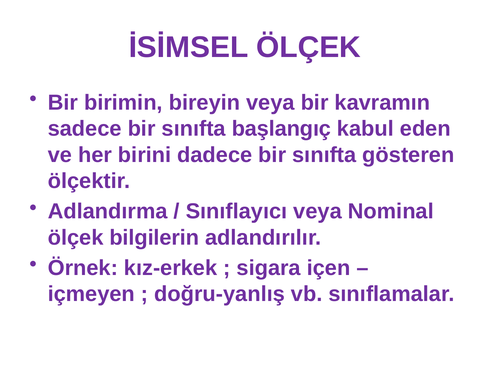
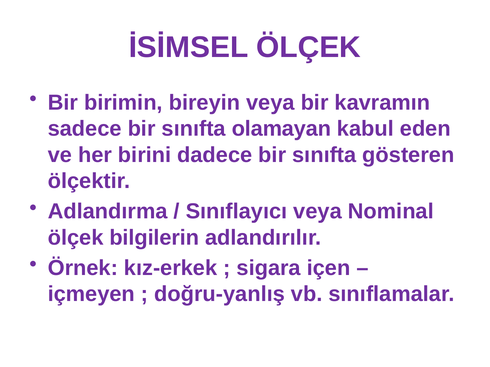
başlangıç: başlangıç -> olamayan (281, 129)
